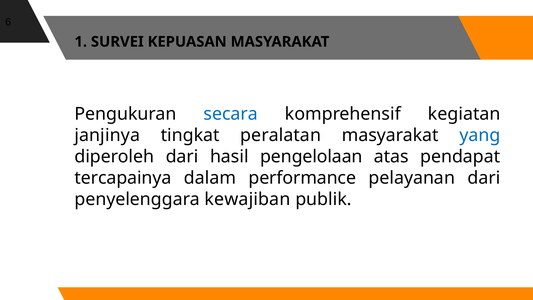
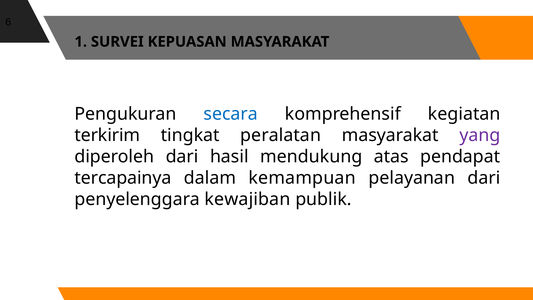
janjinya: janjinya -> terkirim (107, 135)
yang colour: blue -> purple (480, 135)
pengelolaan: pengelolaan -> mendukung (311, 157)
performance: performance -> kemampuan (302, 178)
